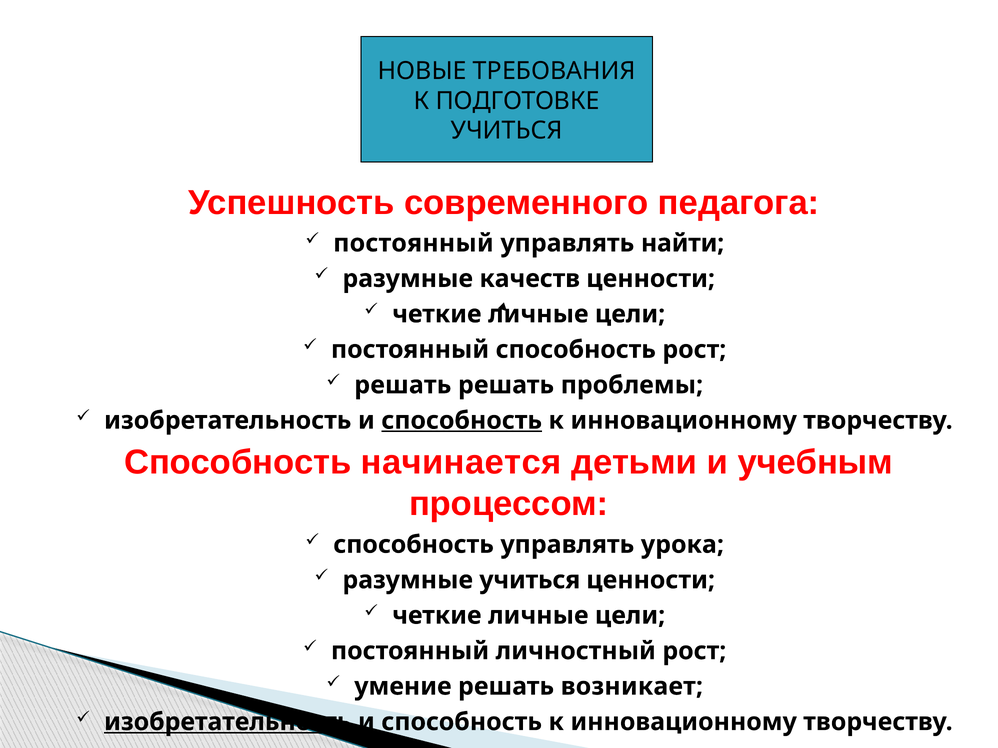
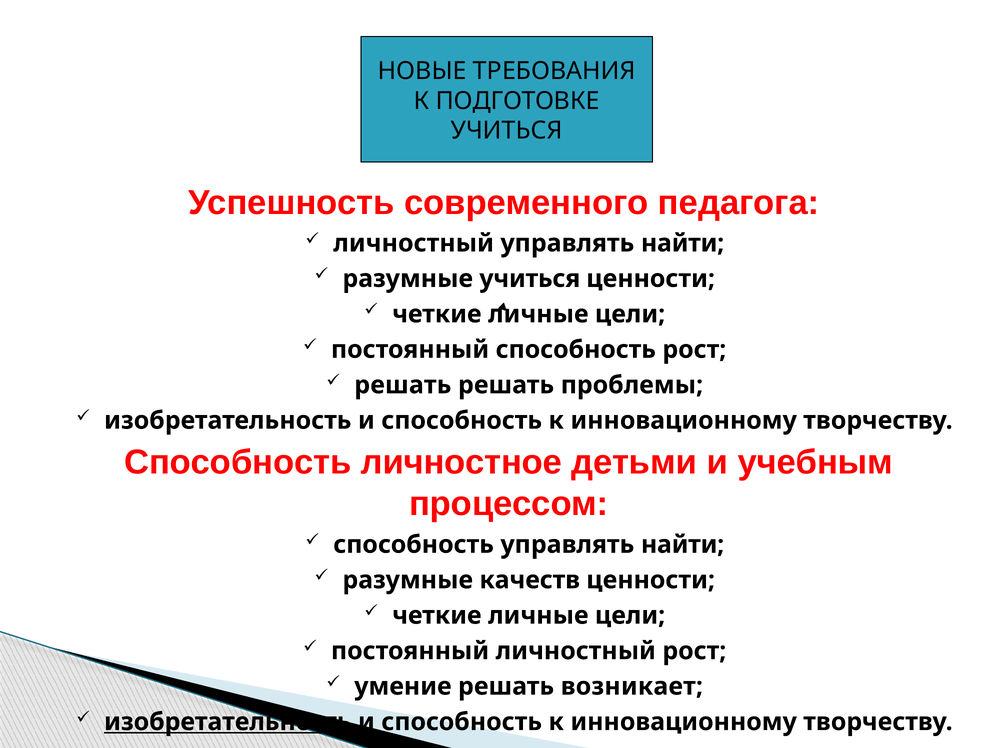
постоянный: постоянный -> личностный (414, 243)
разумные качеств: качеств -> учиться (530, 279)
способность underline: present -> none (462, 421)
начинается: начинается -> личностное (461, 463)
способность управлять урока: урока -> найти (683, 545)
разумные учиться: учиться -> качеств (530, 580)
